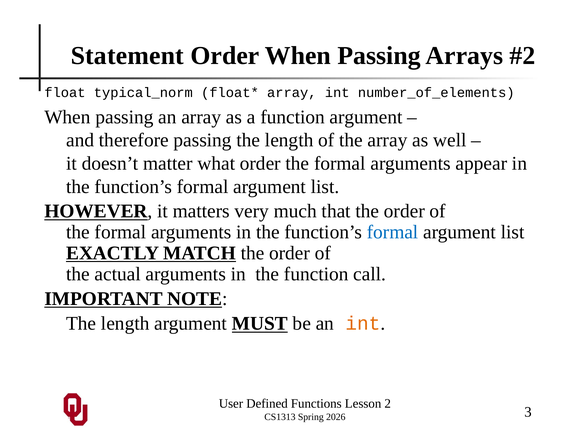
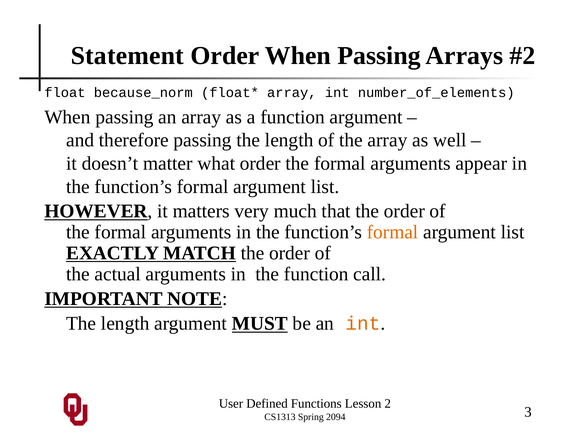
typical_norm: typical_norm -> because_norm (143, 93)
formal colour: blue -> orange (393, 232)
2026: 2026 -> 2094 (336, 417)
